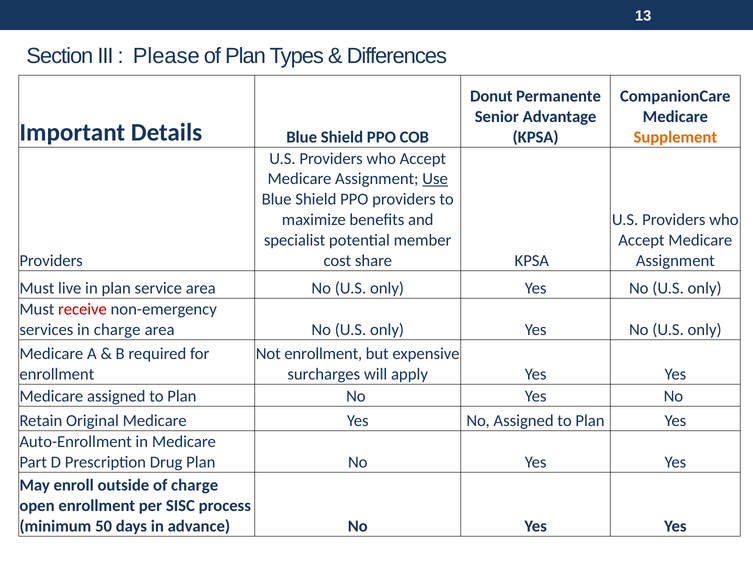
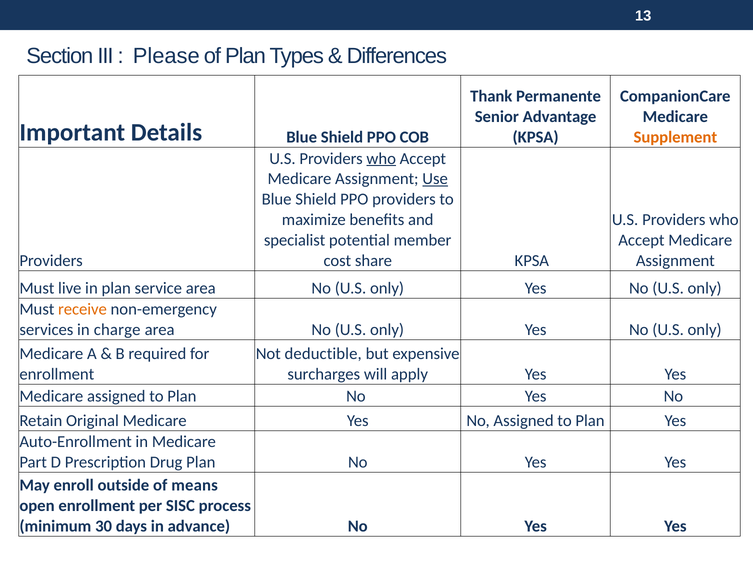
Donut: Donut -> Thank (491, 96)
who underline: none -> present (381, 158)
receive colour: red -> orange (82, 309)
Not enrollment: enrollment -> deductible (323, 354)
of charge: charge -> means (195, 485)
50: 50 -> 30 (104, 526)
